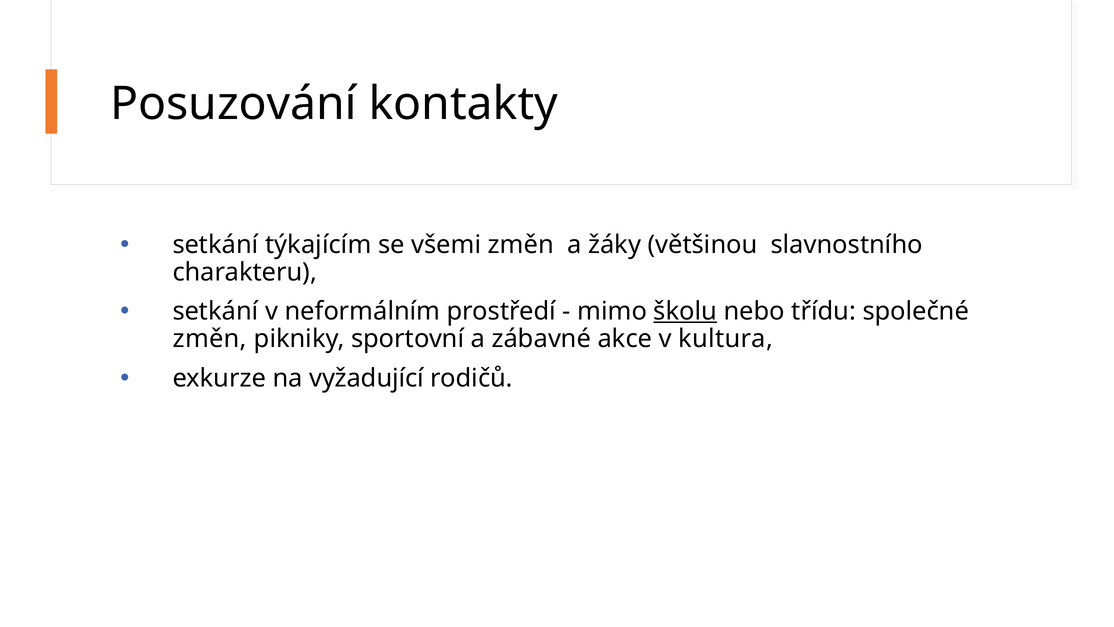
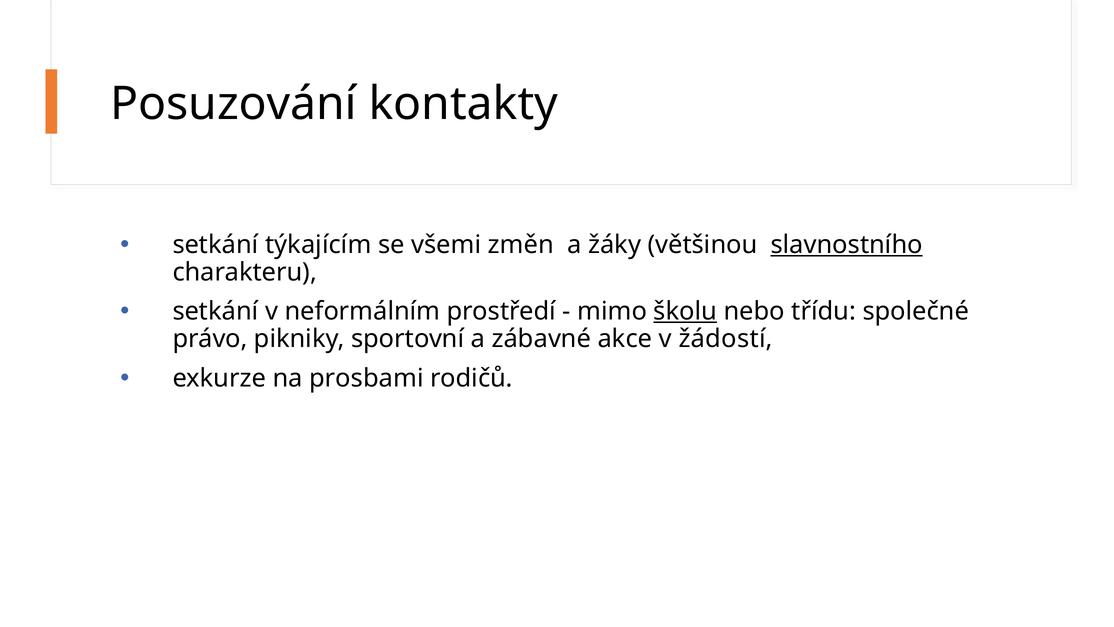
slavnostního underline: none -> present (847, 245)
změn: změn -> právo (210, 339)
kultura: kultura -> žádostí (726, 339)
vyžadující: vyžadující -> prosbami (366, 378)
